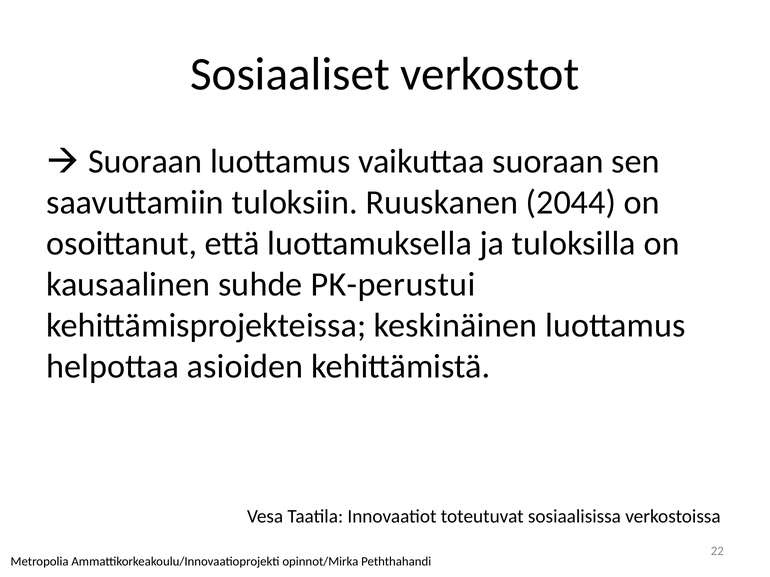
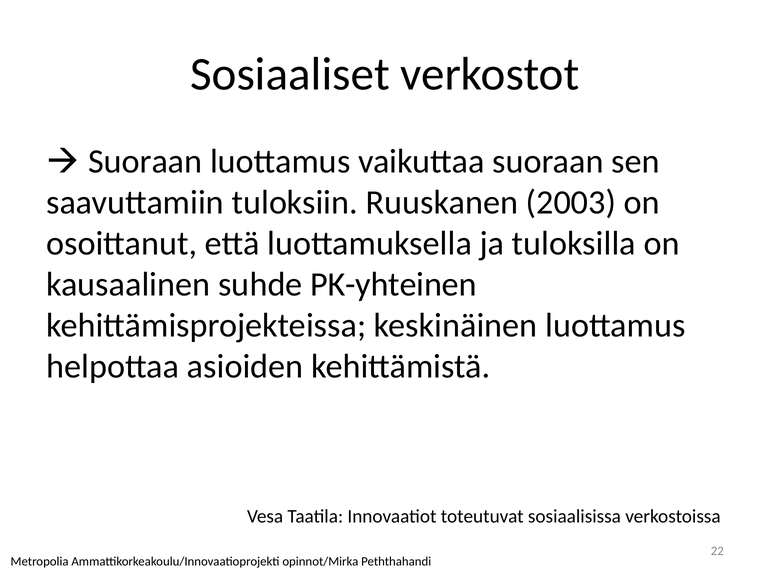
2044: 2044 -> 2003 (571, 203)
PK-perustui: PK-perustui -> PK-yhteinen (393, 285)
